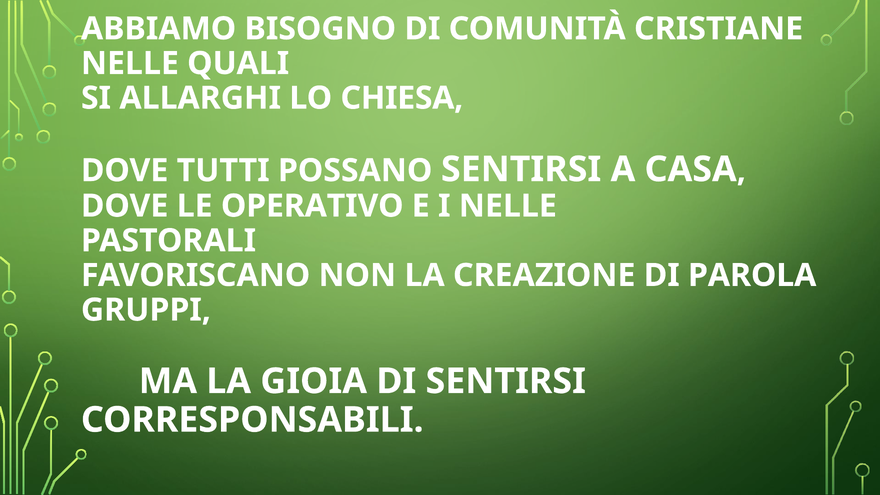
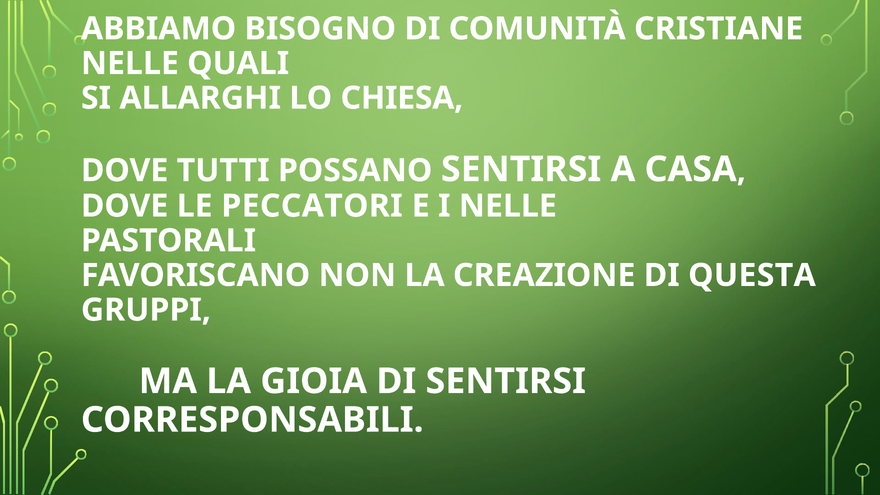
OPERATIVO: OPERATIVO -> PECCATORI (312, 206)
PAROLA: PAROLA -> QUESTA (752, 275)
